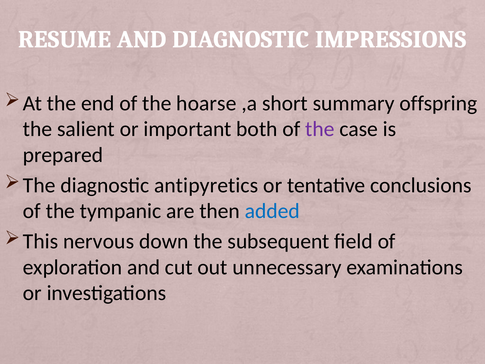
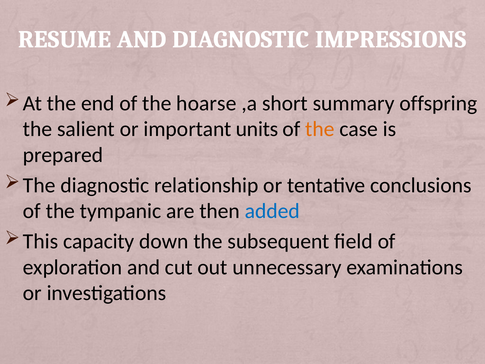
both: both -> units (257, 129)
the colour: purple -> orange (320, 129)
antipyretics: antipyretics -> relationship (206, 185)
nervous: nervous -> capacity (99, 241)
